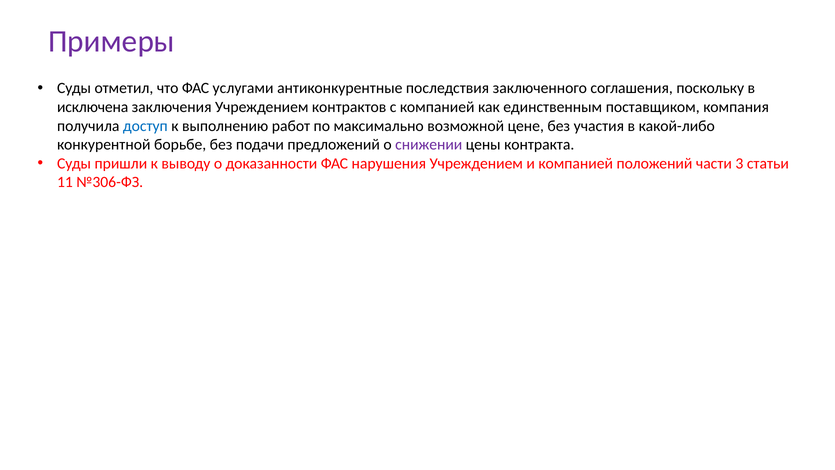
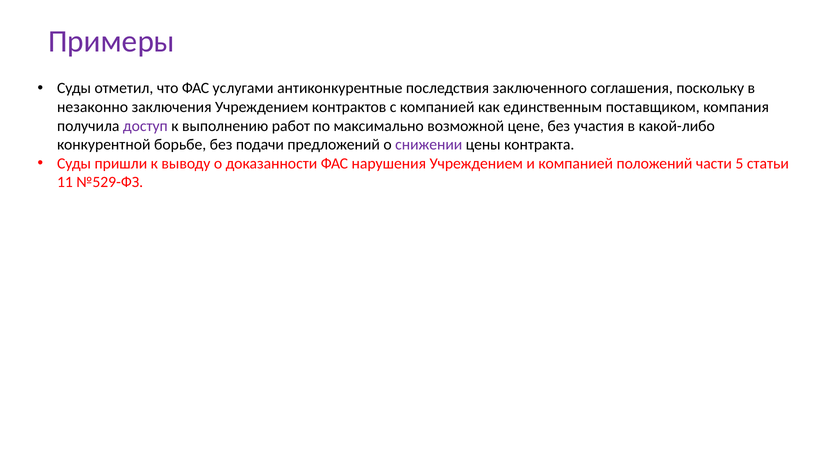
исключена: исключена -> незаконно (93, 107)
доступ colour: blue -> purple (145, 126)
3: 3 -> 5 (739, 163)
№306-ФЗ: №306-ФЗ -> №529-ФЗ (110, 182)
